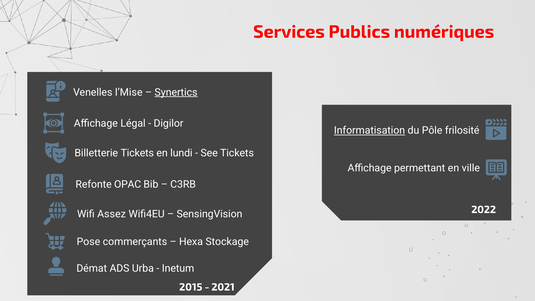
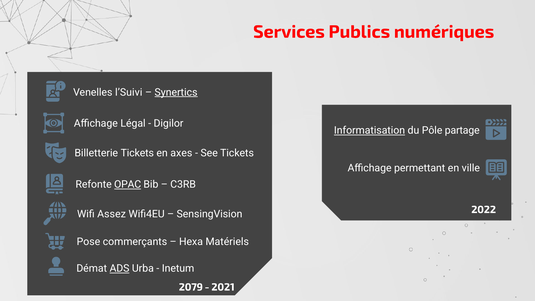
l’Mise: l’Mise -> l’Suivi (129, 92)
frilosité: frilosité -> partage (462, 130)
lundi: lundi -> axes (181, 153)
OPAC underline: none -> present (128, 184)
Stockage: Stockage -> Matériels (227, 242)
ADS underline: none -> present (120, 268)
2015: 2015 -> 2079 (191, 287)
